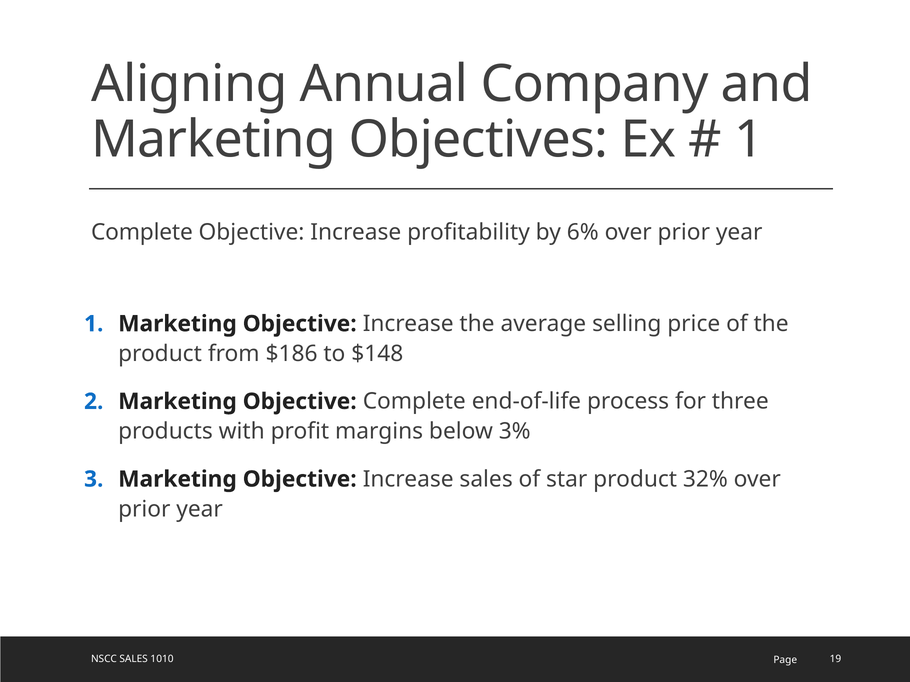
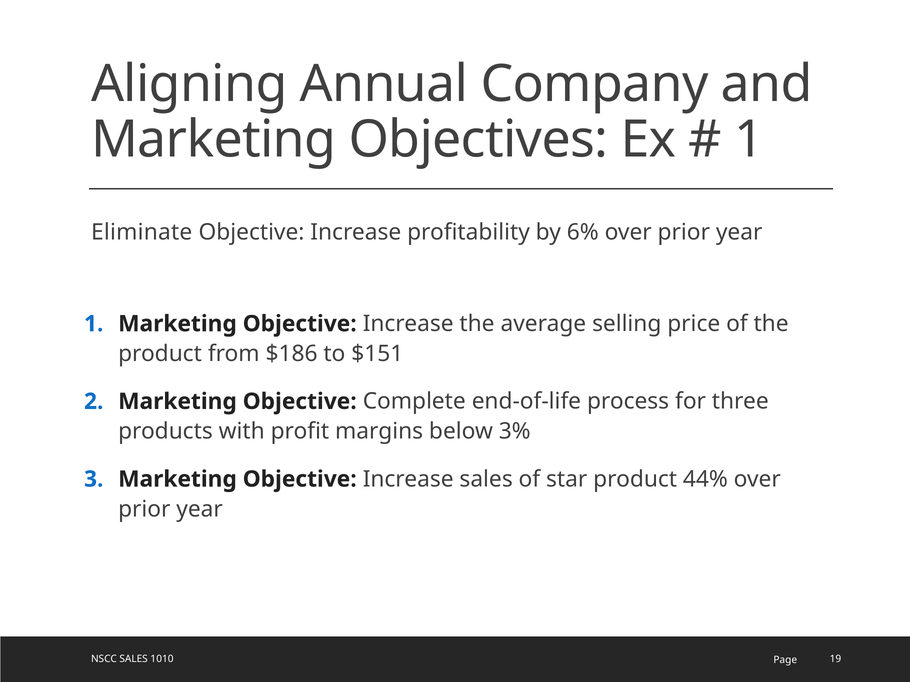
Complete: Complete -> Eliminate (142, 232)
$148: $148 -> $151 (377, 354)
32%: 32% -> 44% (705, 479)
